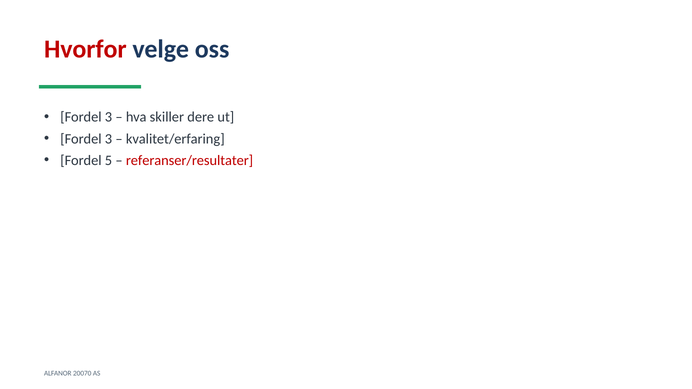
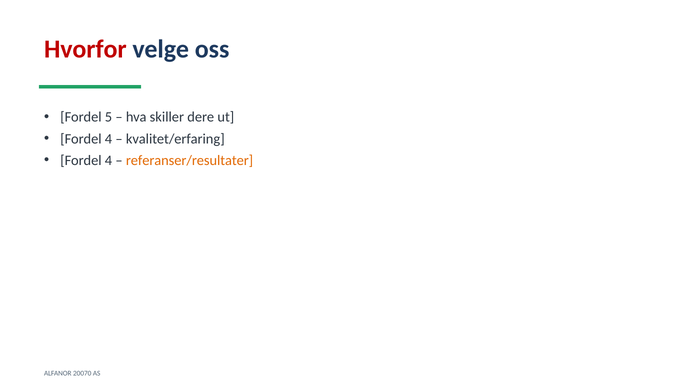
3: 3 -> 5 (109, 117)
3: 3 -> 4 (109, 139)
5: 5 -> 4 (109, 160)
referanser/resultater colour: red -> orange (190, 160)
